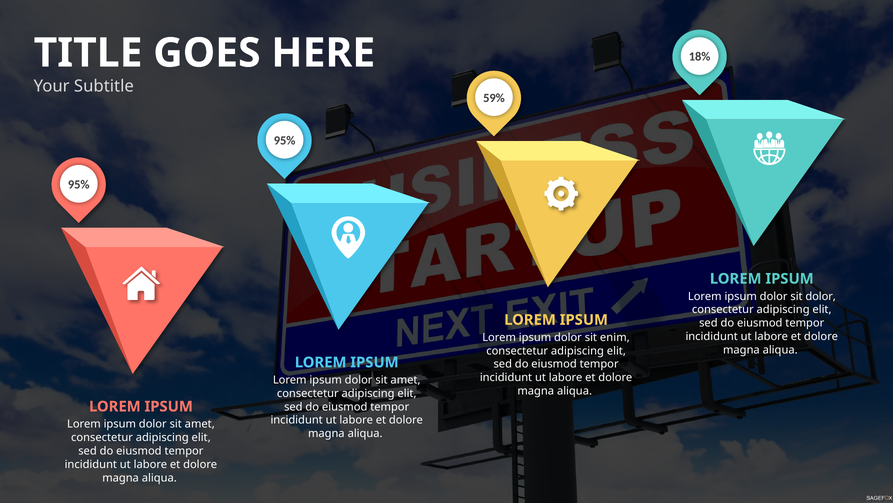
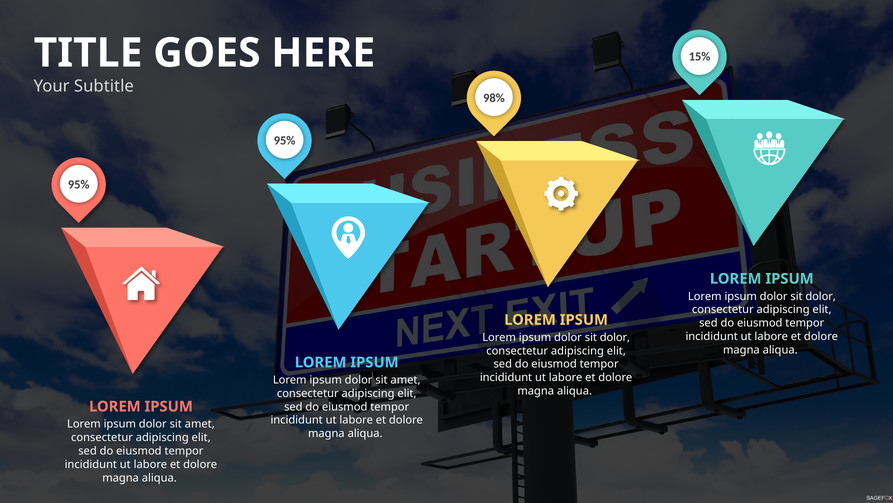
18%: 18% -> 15% (700, 57)
59%: 59% -> 98% (494, 98)
enim: enim -> dolor (615, 337)
